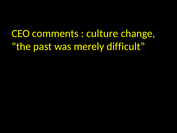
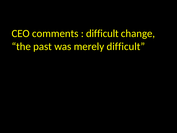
culture: culture -> difficult (102, 33)
